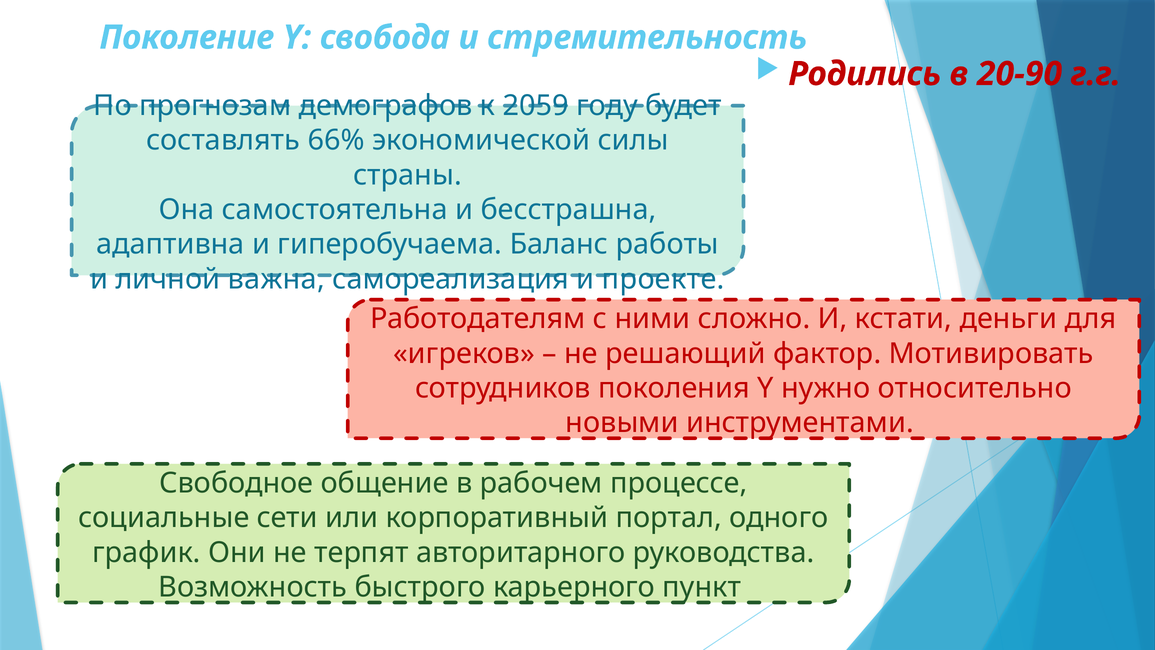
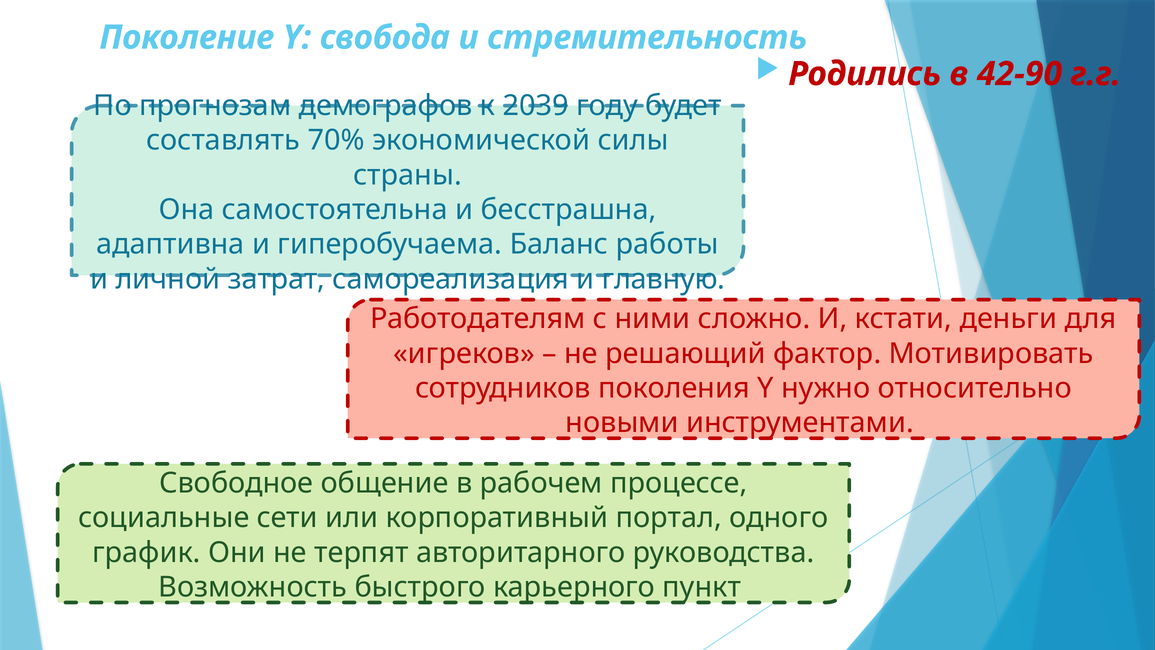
20-90: 20-90 -> 42-90 (1020, 74)
2059: 2059 -> 2039 (536, 106)
66%: 66% -> 70% (336, 140)
важна: важна -> затрат (276, 279)
проекте: проекте -> главную (663, 279)
